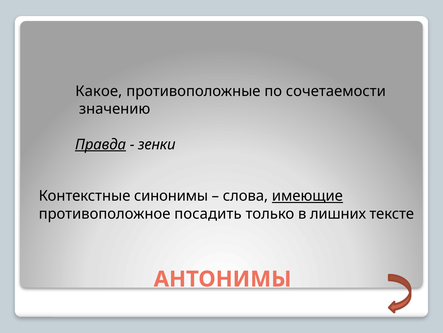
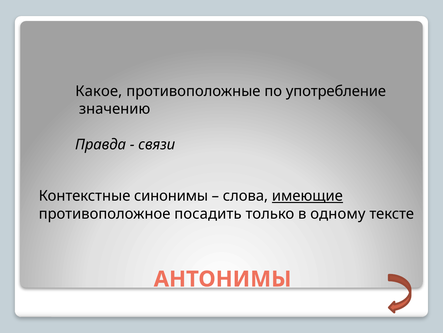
сочетаемости: сочетаемости -> употребление (336, 91)
Правда underline: present -> none (101, 144)
зенки: зенки -> связи (157, 144)
лишних: лишних -> одному (338, 213)
